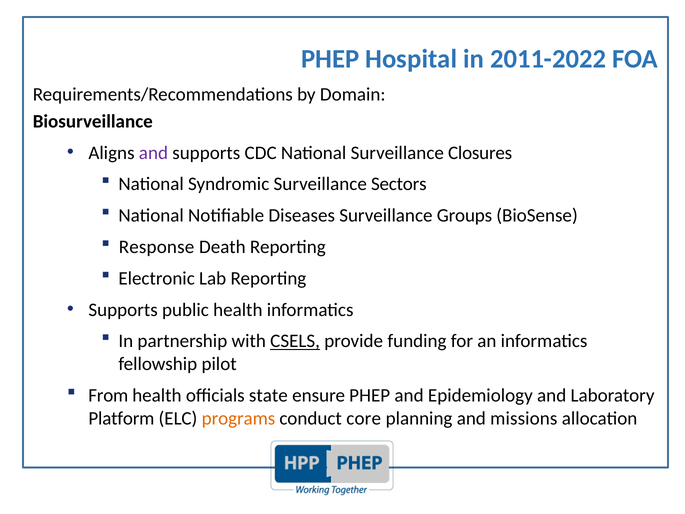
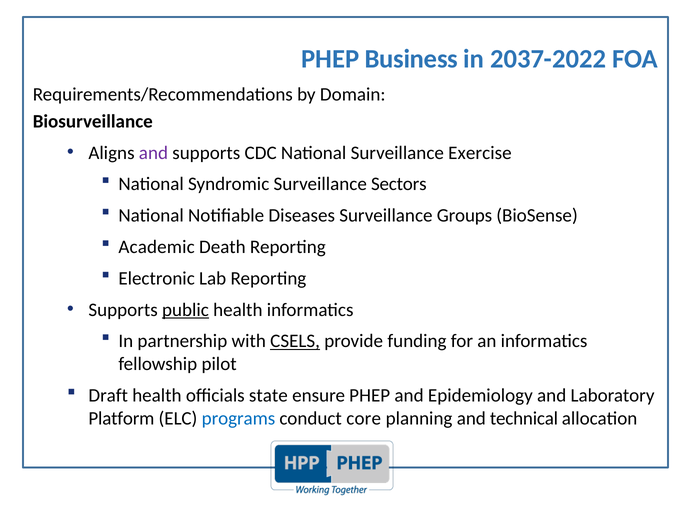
Hospital: Hospital -> Business (411, 59)
2011-2022: 2011-2022 -> 2037-2022 (548, 59)
Closures: Closures -> Exercise (480, 153)
Response: Response -> Academic (157, 247)
public underline: none -> present (185, 310)
From: From -> Draft (108, 395)
programs colour: orange -> blue (238, 418)
missions: missions -> technical (524, 418)
